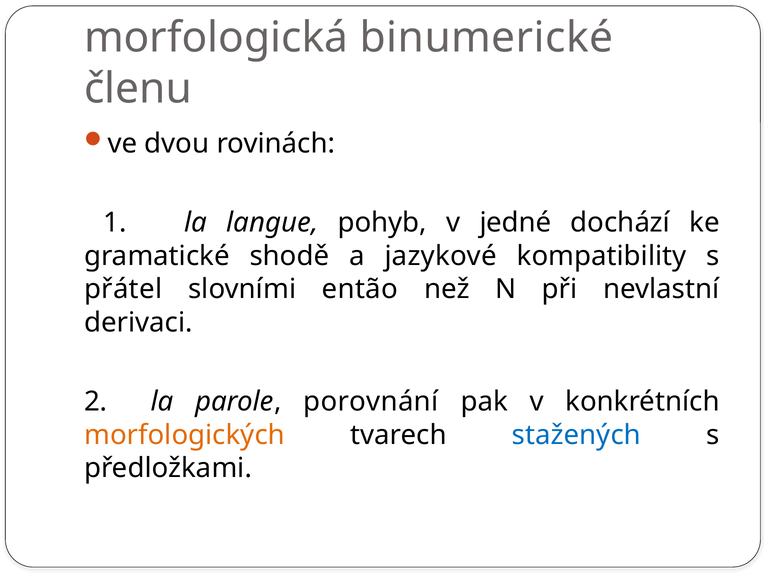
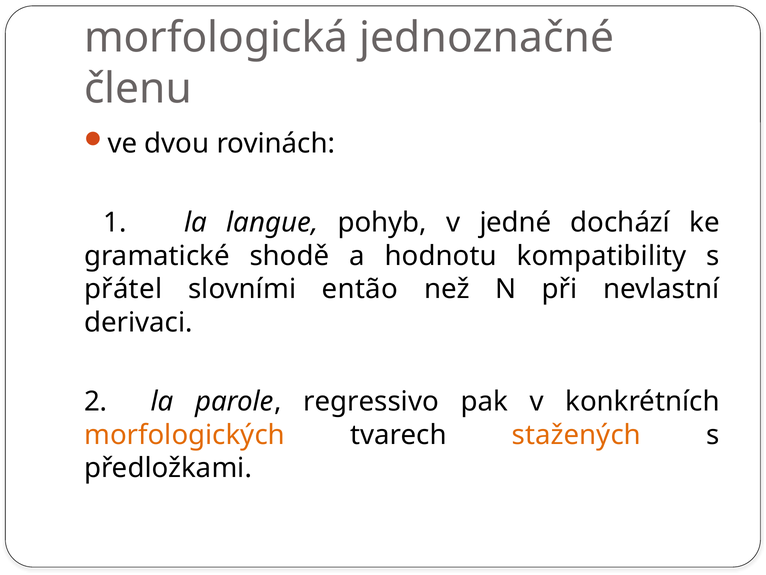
binumerické: binumerické -> jednoznačné (487, 37)
jazykové: jazykové -> hodnotu (441, 256)
porovnání: porovnání -> regressivo (371, 401)
stažených colour: blue -> orange (576, 434)
